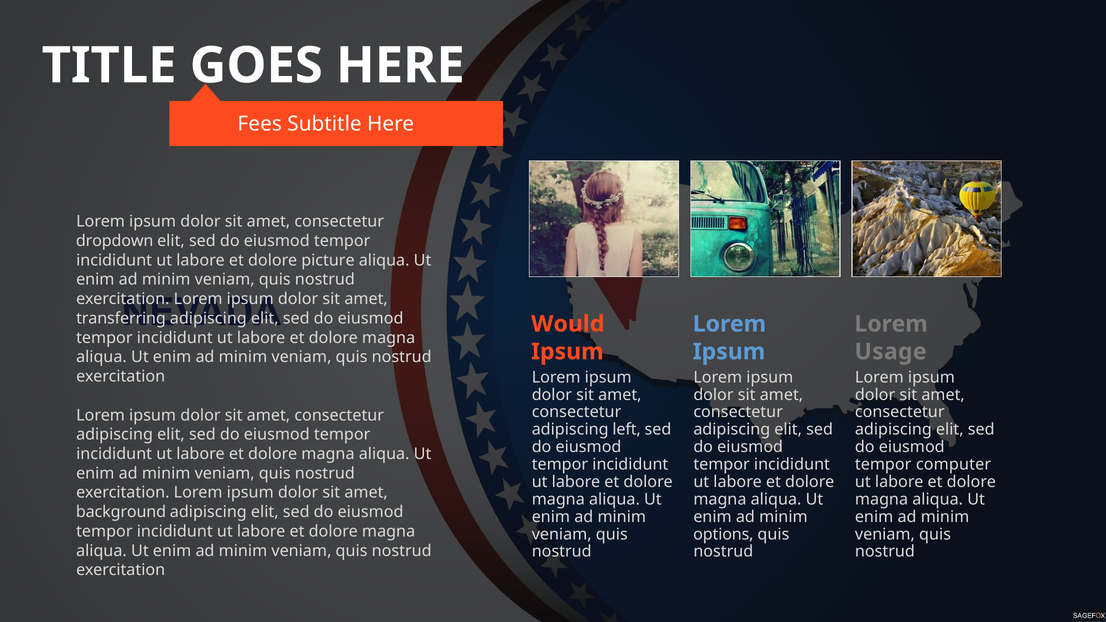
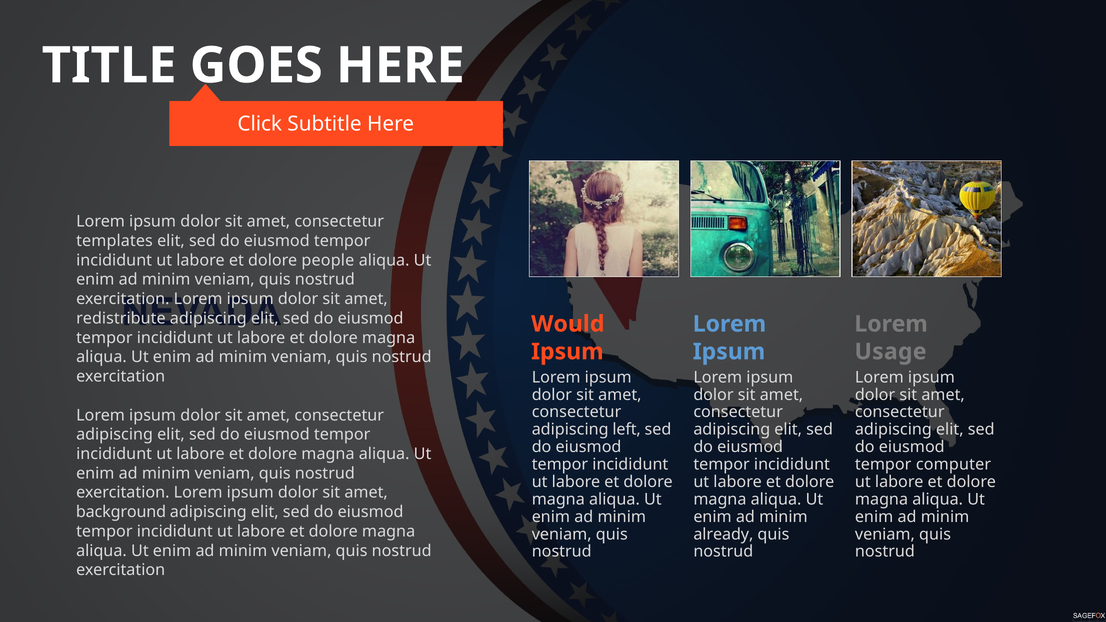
Fees: Fees -> Click (260, 124)
dropdown: dropdown -> templates (115, 241)
picture: picture -> people (328, 260)
transferring: transferring -> redistribute (121, 318)
options: options -> already (723, 534)
